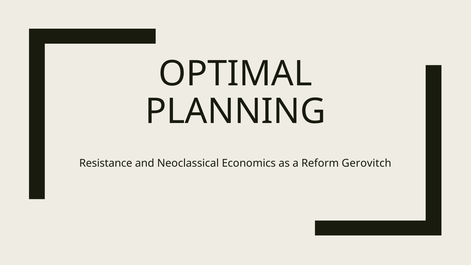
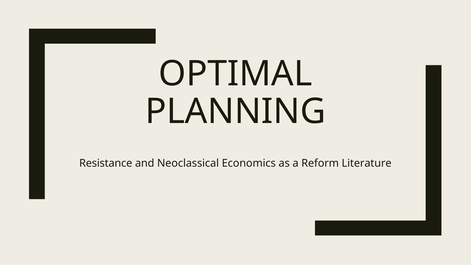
Gerovitch: Gerovitch -> Literature (367, 163)
